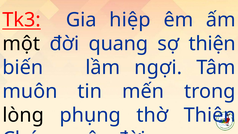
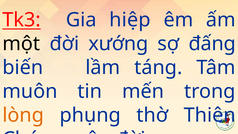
quang: quang -> xướng (118, 44)
thiện: thiện -> đấng (212, 44)
ngợi: ngợi -> táng (158, 68)
lòng colour: black -> orange (23, 115)
